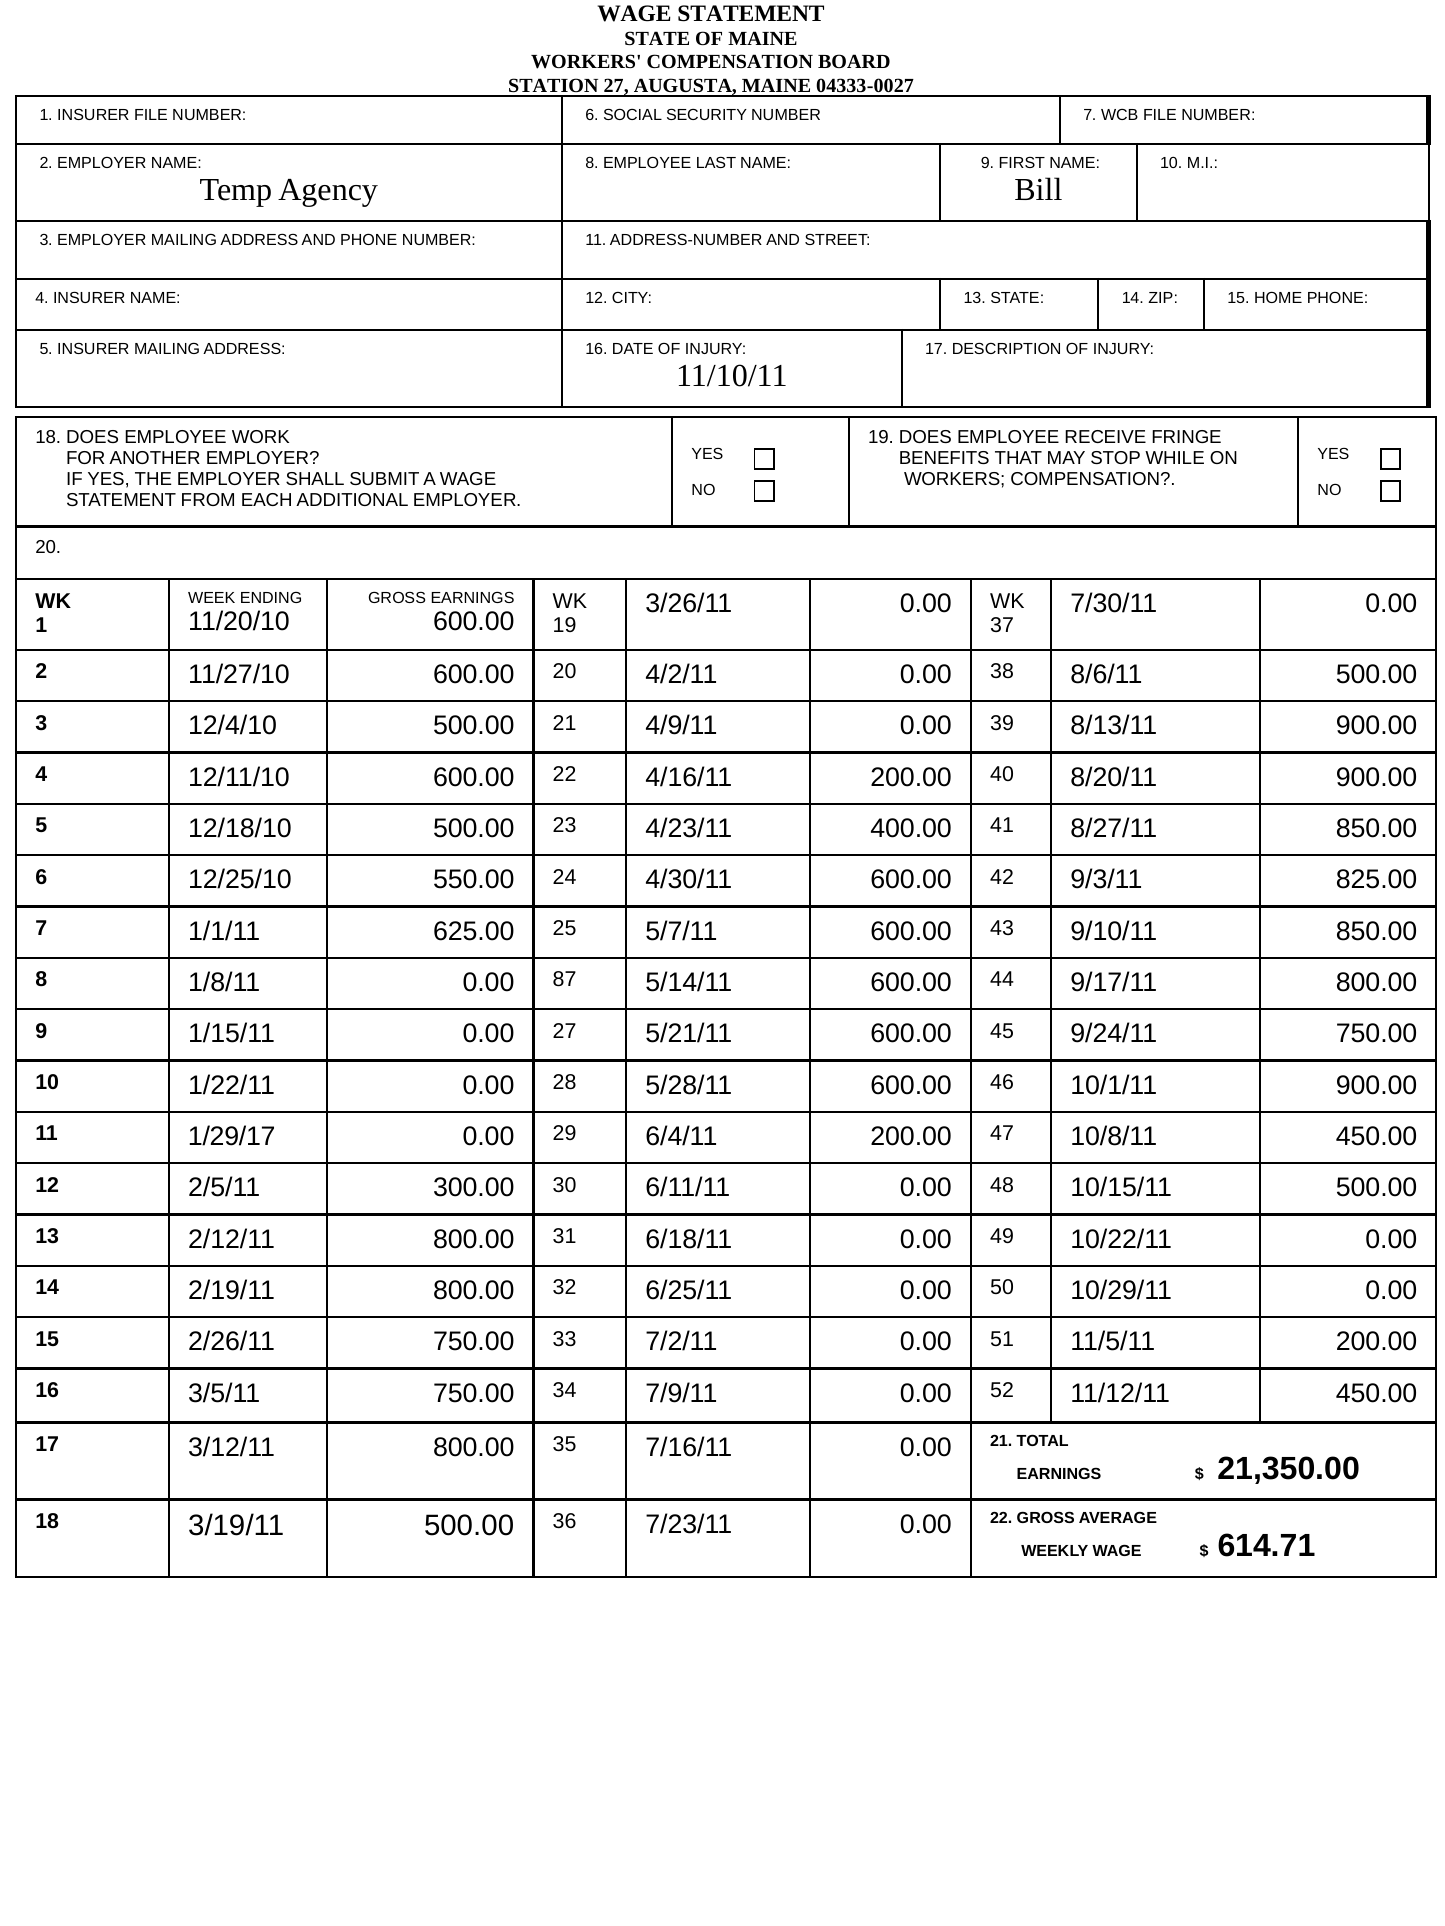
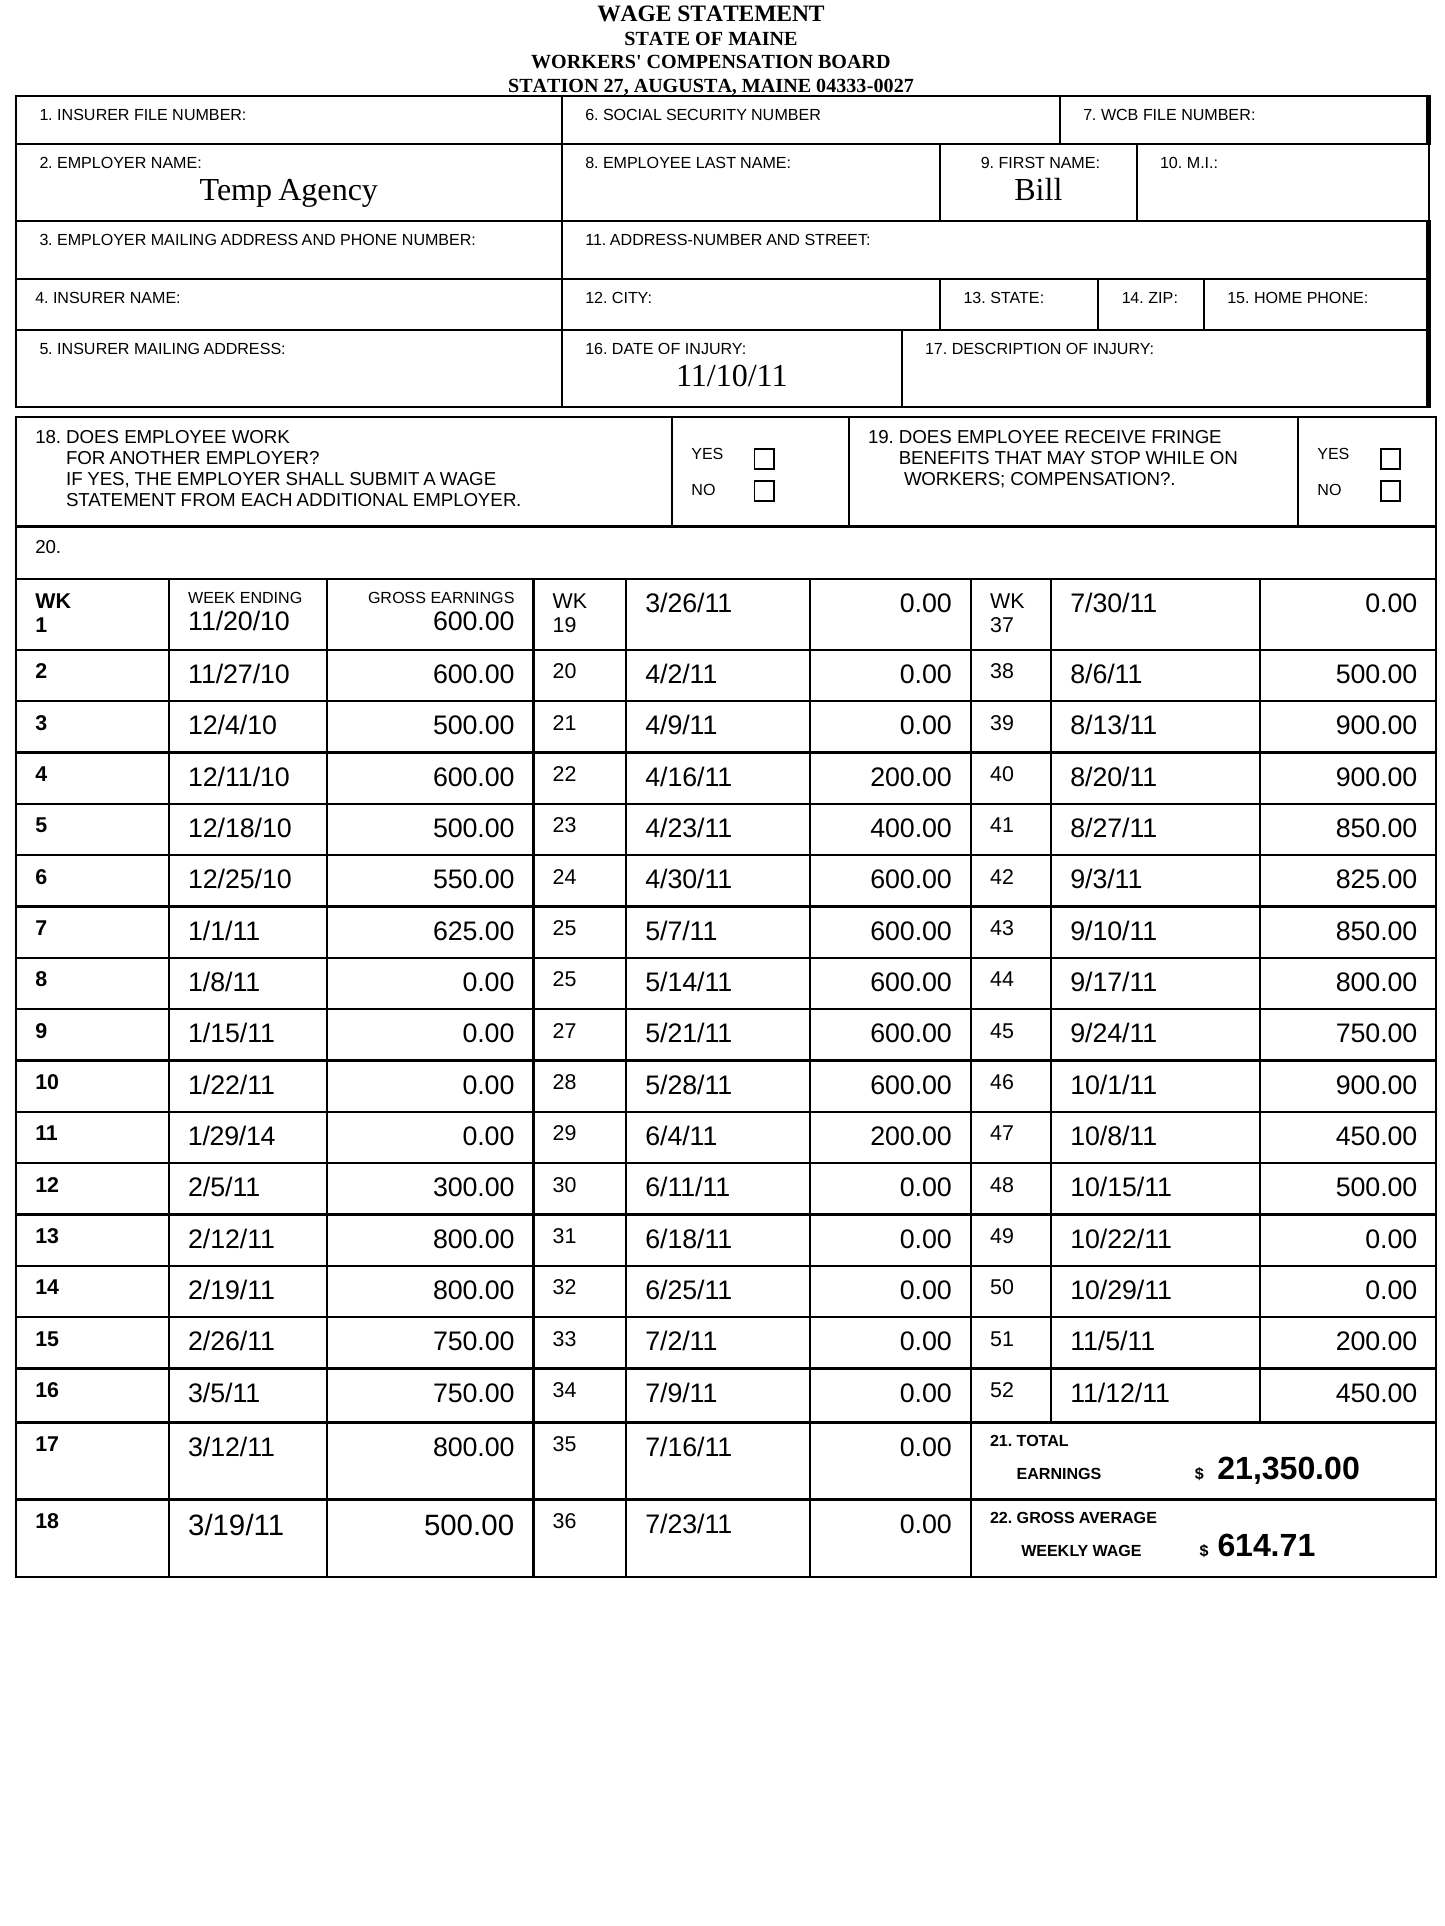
0.00 87: 87 -> 25 (565, 980)
1/29/17: 1/29/17 -> 1/29/14 (232, 1137)
